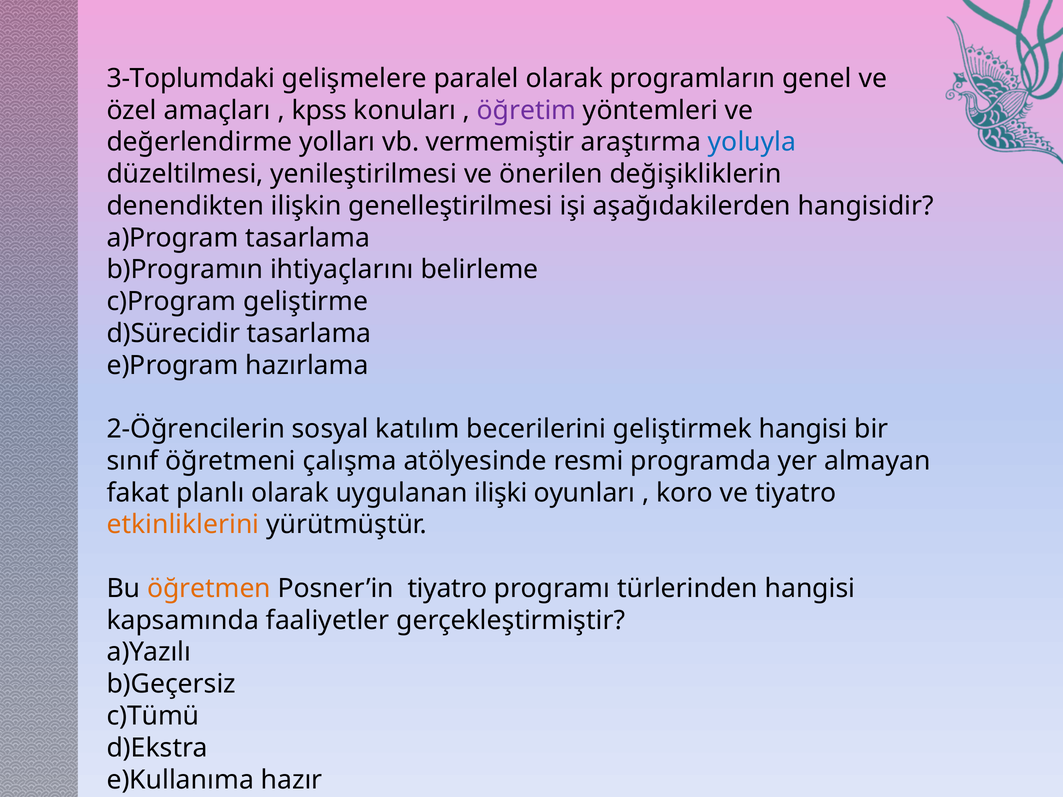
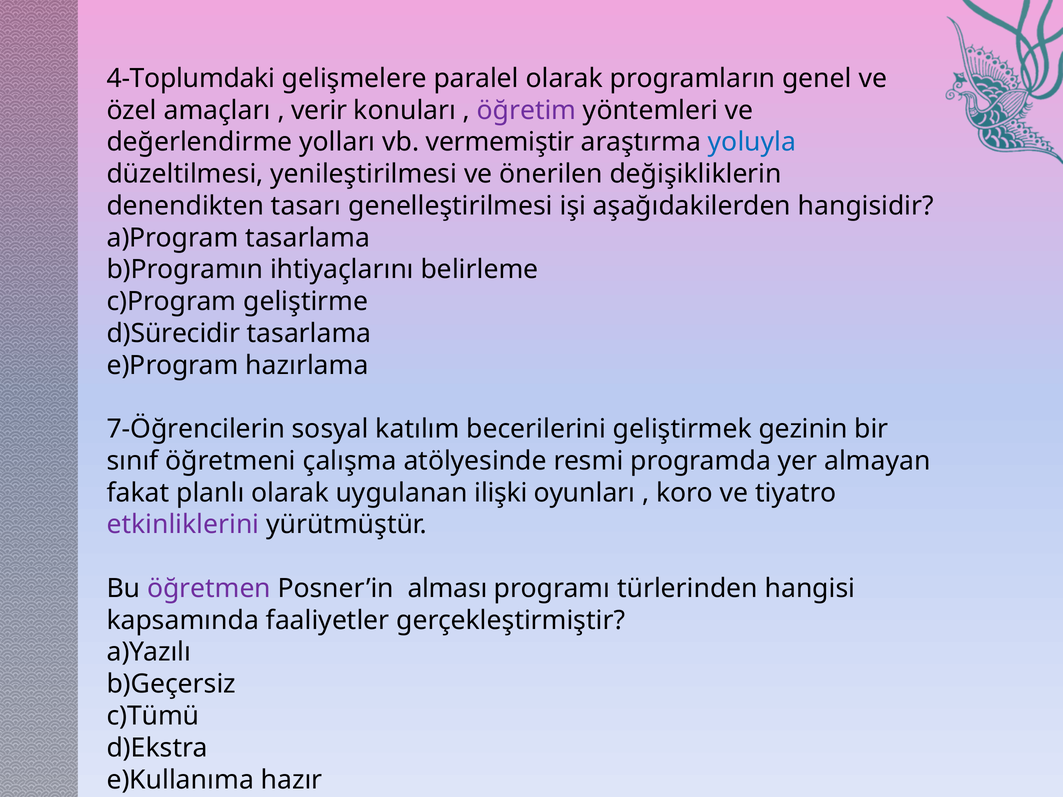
3-Toplumdaki: 3-Toplumdaki -> 4-Toplumdaki (191, 78)
kpss: kpss -> verir (319, 110)
ilişkin: ilişkin -> tasarı (306, 206)
2-Öğrencilerin: 2-Öğrencilerin -> 7-Öğrencilerin (196, 429)
geliştirmek hangisi: hangisi -> gezinin (803, 429)
etkinliklerini colour: orange -> purple (183, 525)
öğretmen colour: orange -> purple (209, 589)
Posner’in tiyatro: tiyatro -> alması (447, 589)
